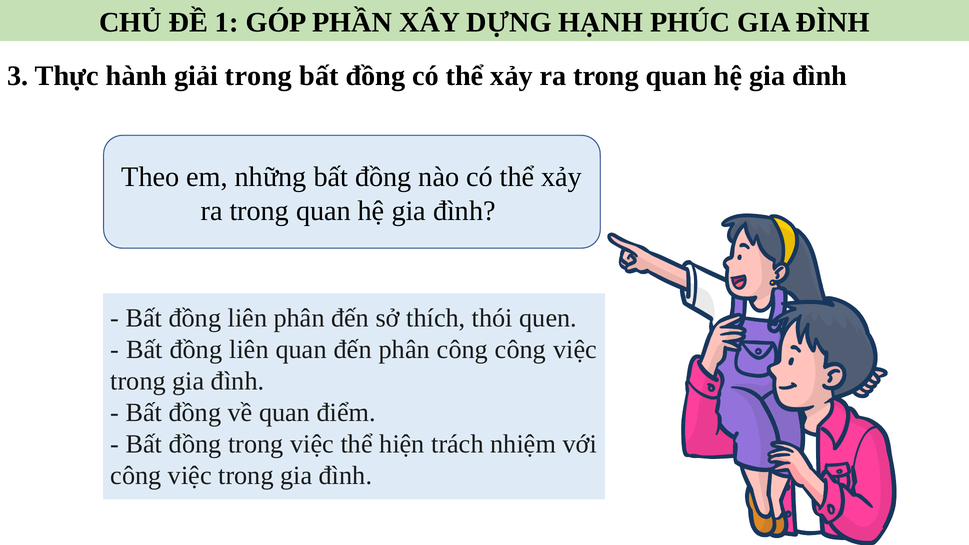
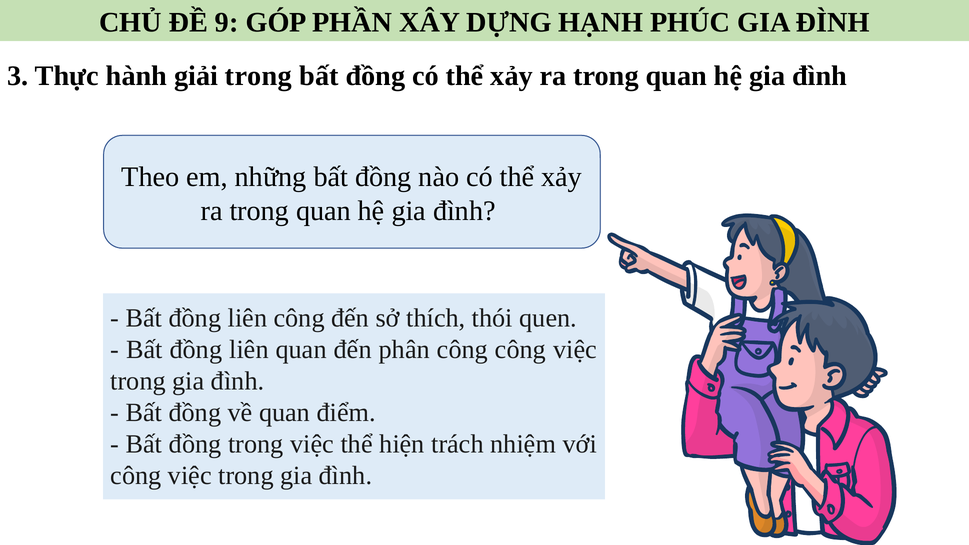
1: 1 -> 9 (227, 22)
liên phân: phân -> công (299, 318)
